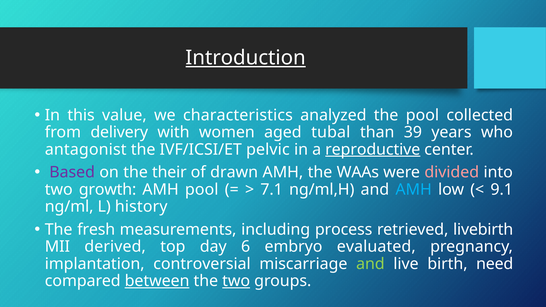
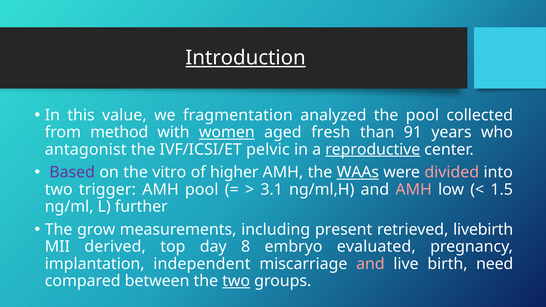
characteristics: characteristics -> fragmentation (238, 115)
delivery: delivery -> method (119, 132)
women underline: none -> present (227, 132)
tubal: tubal -> fresh (331, 132)
39: 39 -> 91 (413, 132)
their: their -> vitro (169, 172)
drawn: drawn -> higher (234, 172)
WAAs underline: none -> present (358, 172)
growth: growth -> trigger (107, 190)
7.1: 7.1 -> 3.1 (272, 190)
AMH colour: light blue -> pink (414, 190)
9.1: 9.1 -> 1.5 (502, 190)
history: history -> further (141, 207)
fresh: fresh -> grow (96, 230)
process: process -> present (344, 230)
6: 6 -> 8 (246, 247)
controversial: controversial -> independent (202, 264)
and colour: light green -> pink (370, 264)
between underline: present -> none (157, 281)
